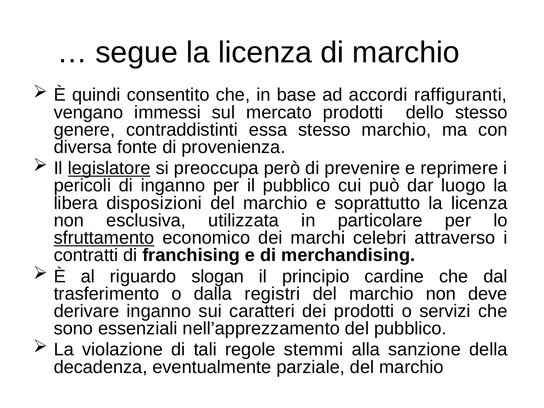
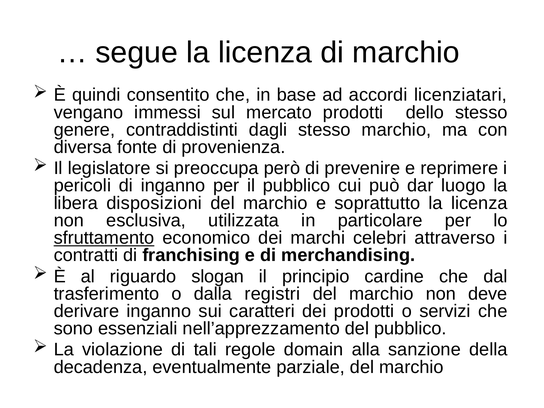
raffiguranti: raffiguranti -> licenziatari (461, 95)
essa: essa -> dagli (268, 130)
legislatore underline: present -> none (109, 168)
stemmi: stemmi -> domain (314, 350)
